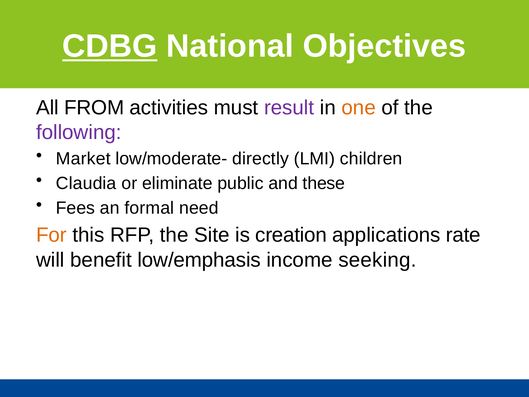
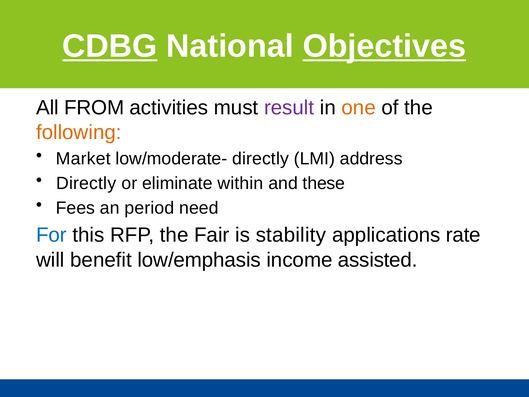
Objectives underline: none -> present (384, 46)
following colour: purple -> orange (79, 132)
children: children -> address (371, 158)
Claudia: Claudia -> Directly (86, 183)
public: public -> within (240, 183)
formal: formal -> period (149, 208)
For colour: orange -> blue (51, 235)
Site: Site -> Fair (212, 235)
creation: creation -> stability (291, 235)
seeking: seeking -> assisted (378, 260)
